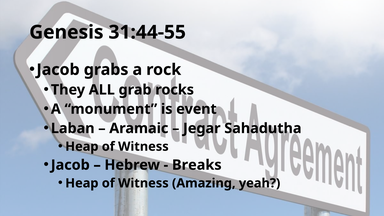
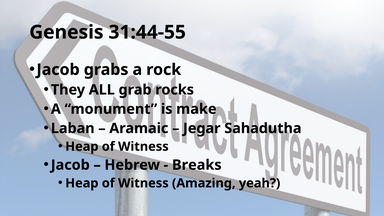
event: event -> make (196, 109)
